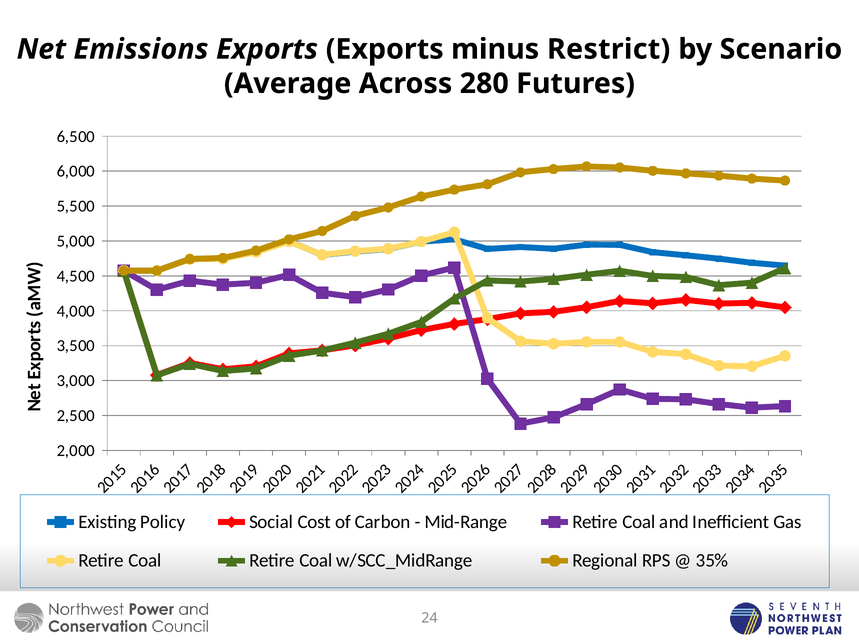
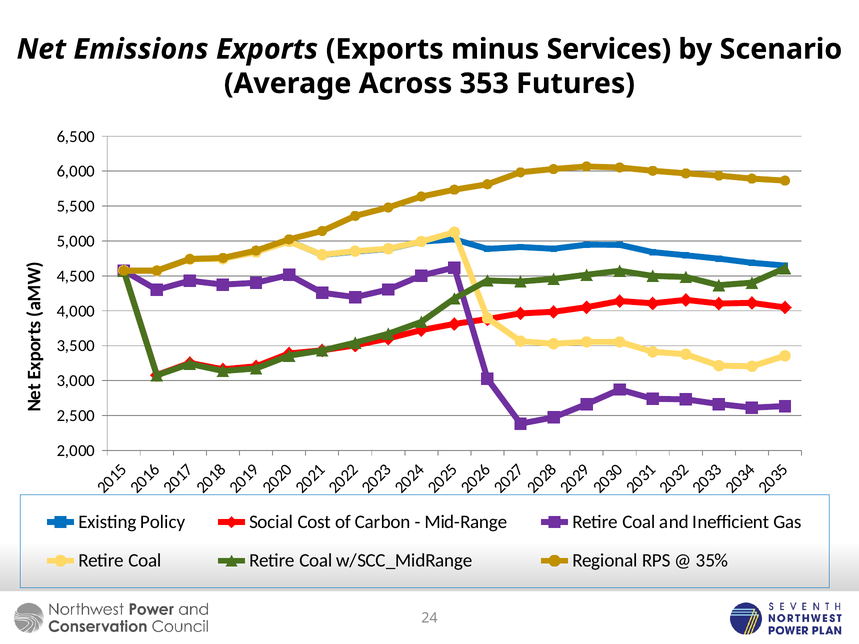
Restrict: Restrict -> Services (609, 49)
280: 280 -> 353 (484, 84)
